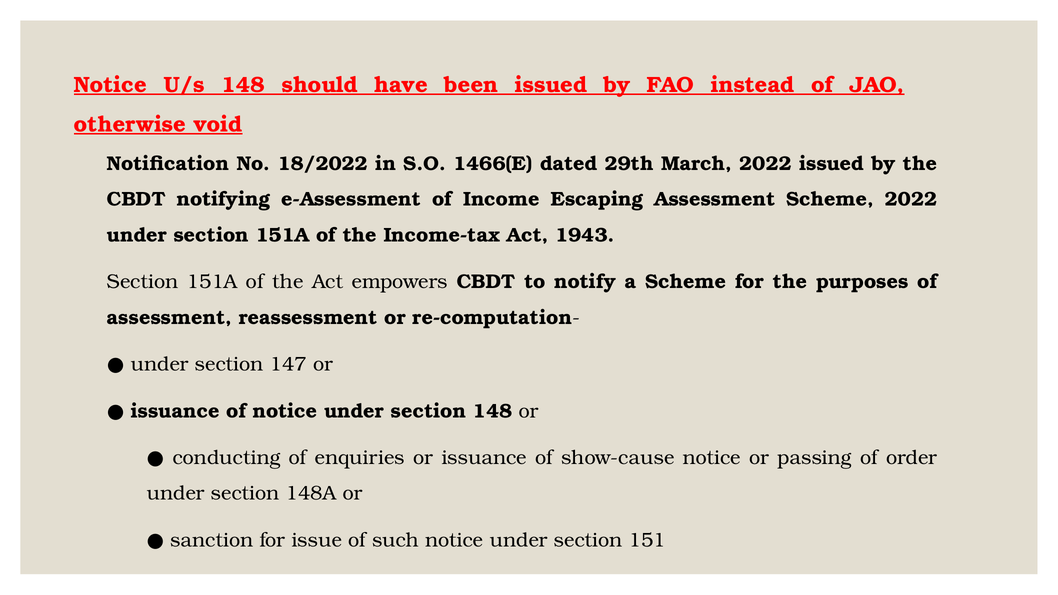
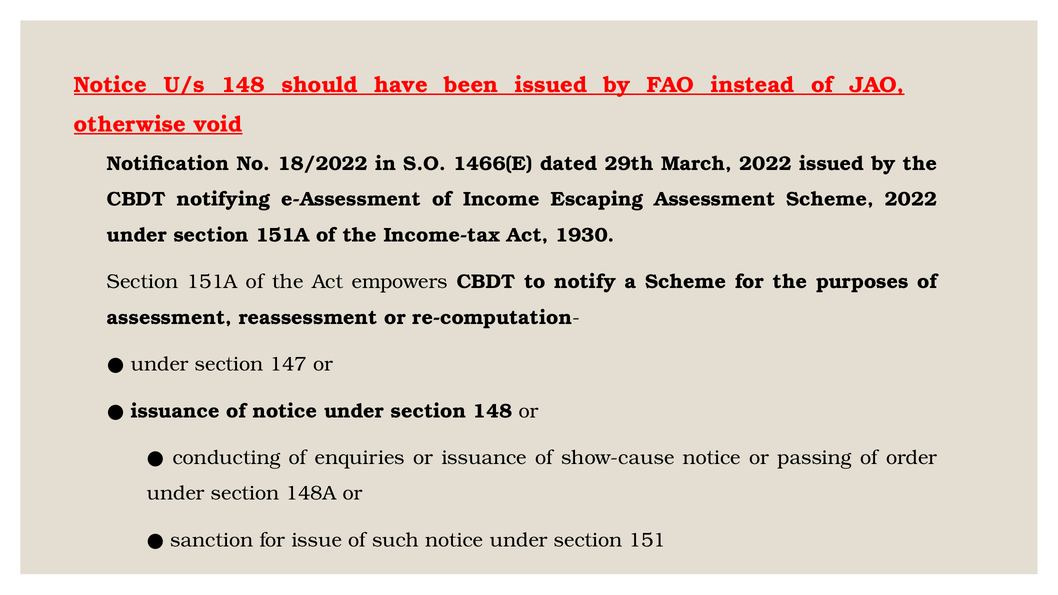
1943: 1943 -> 1930 (585, 235)
